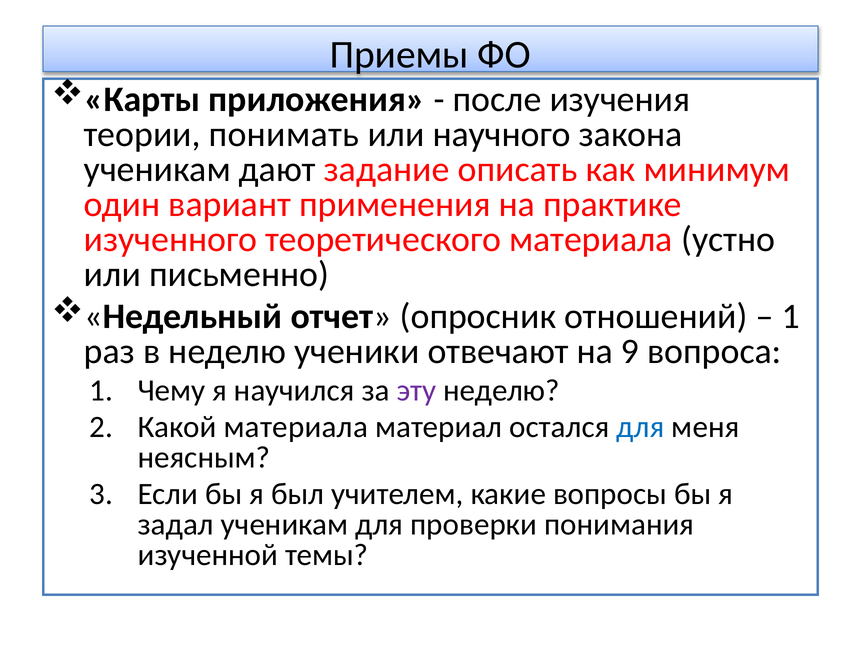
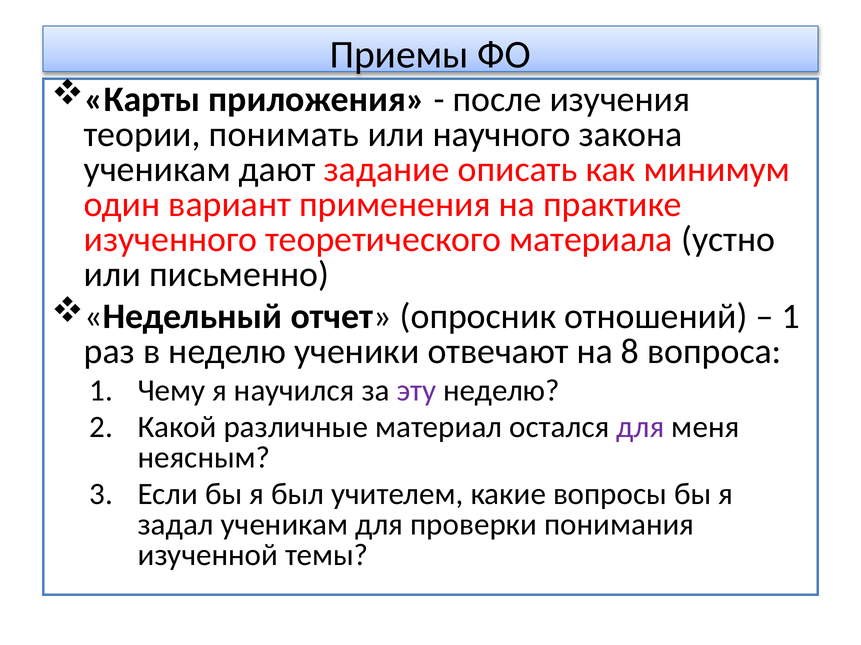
9: 9 -> 8 (630, 352)
Какой материала: материала -> различные (296, 428)
для colour: blue -> purple (640, 428)
